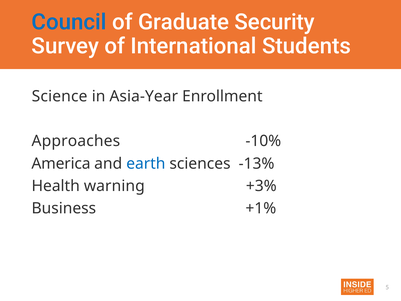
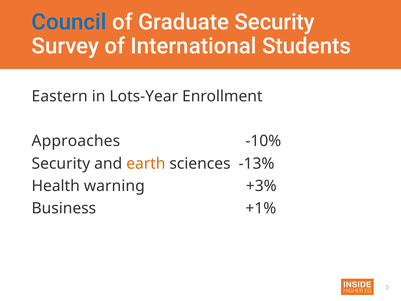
Science: Science -> Eastern (60, 96)
Asia-Year: Asia-Year -> Lots-Year (144, 96)
America: America -> Security (61, 163)
earth colour: blue -> orange (146, 163)
